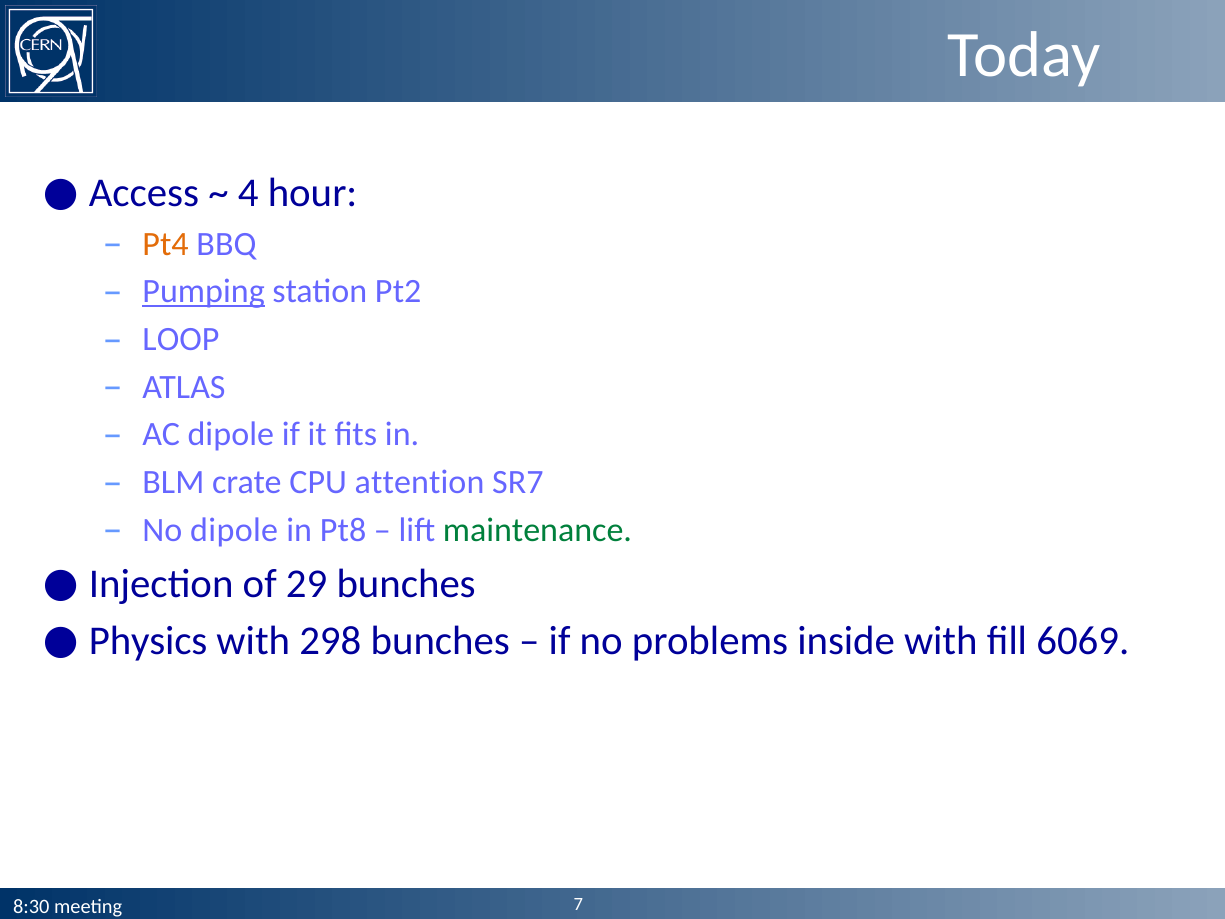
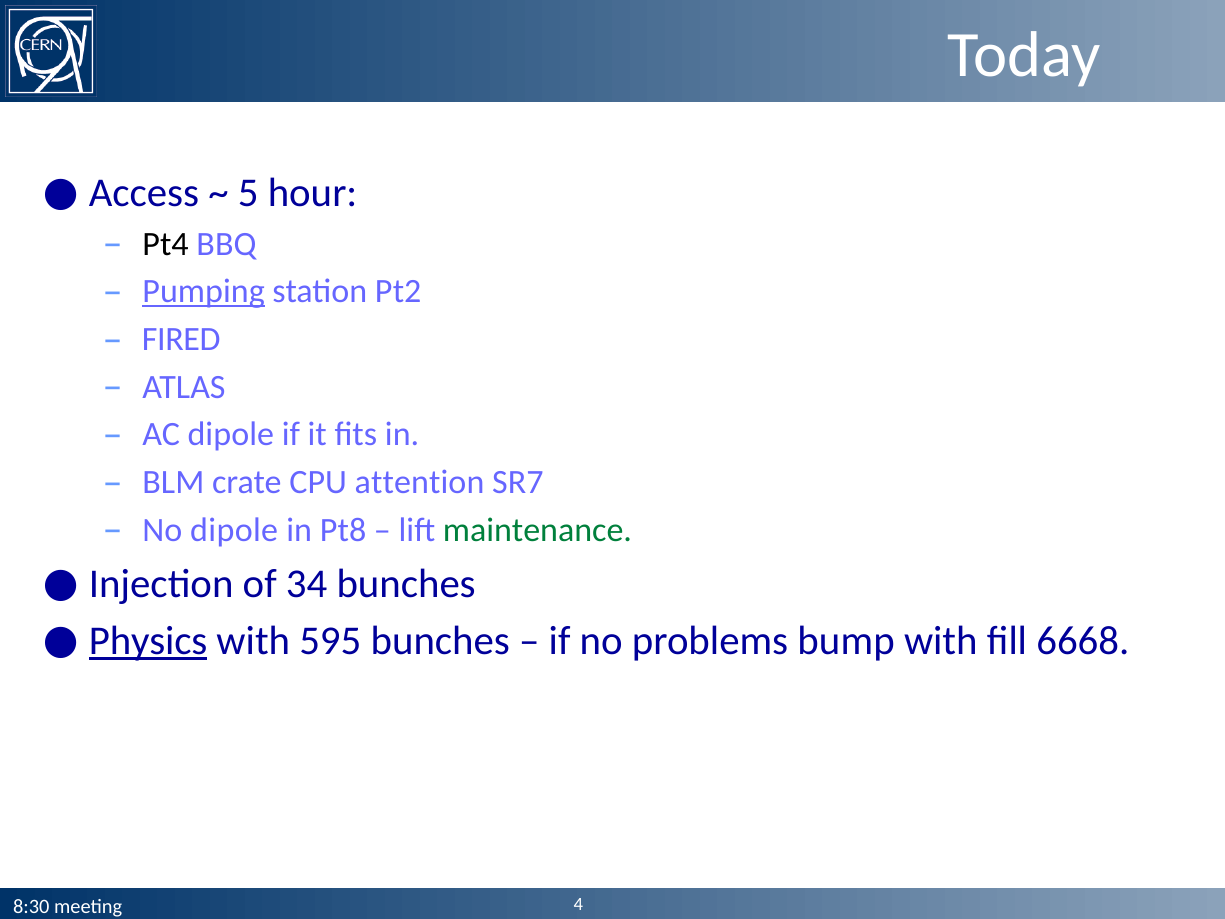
4: 4 -> 5 (248, 193)
Pt4 colour: orange -> black (166, 244)
LOOP: LOOP -> FIRED (181, 339)
29: 29 -> 34 (307, 583)
Physics underline: none -> present (148, 641)
298: 298 -> 595 (330, 641)
inside: inside -> bump (846, 641)
6069: 6069 -> 6668 (1083, 641)
7: 7 -> 4 (578, 904)
